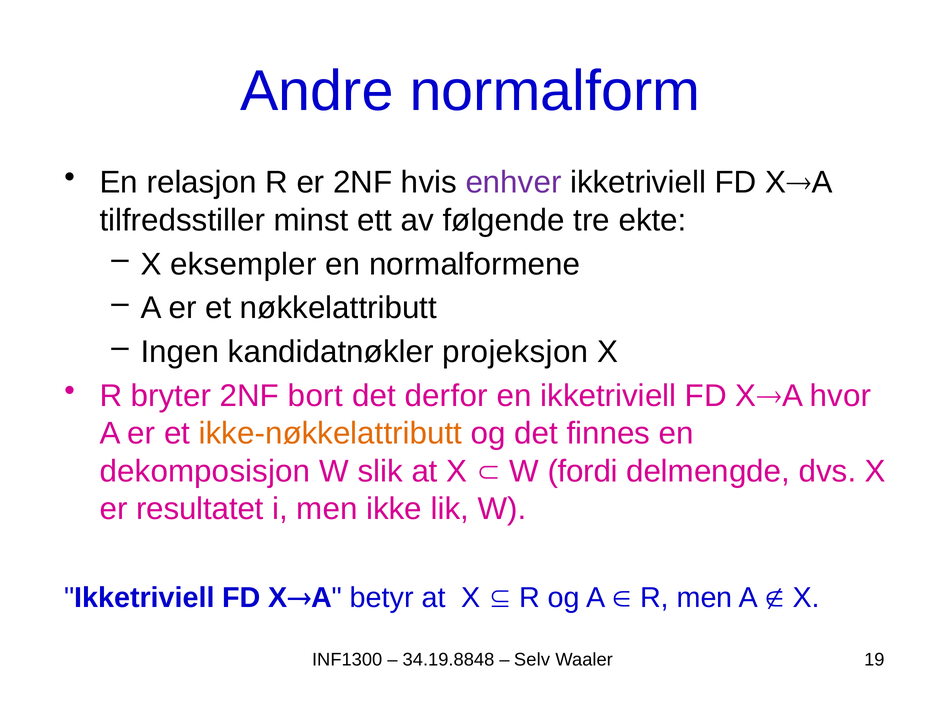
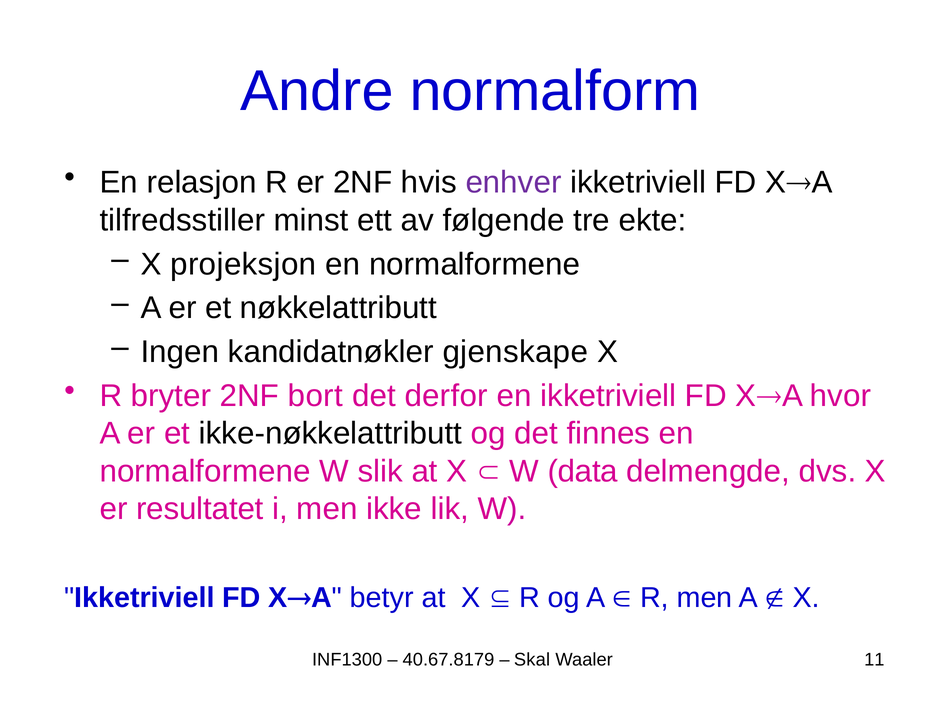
eksempler: eksempler -> projeksjon (243, 264)
projeksjon: projeksjon -> gjenskape (515, 352)
ikke-nøkkelattributt colour: orange -> black (330, 433)
dekomposisjon: dekomposisjon -> normalformene (205, 471)
fordi: fordi -> data (583, 471)
34.19.8848: 34.19.8848 -> 40.67.8179 (448, 660)
Selv: Selv -> Skal (532, 660)
19: 19 -> 11 (874, 660)
